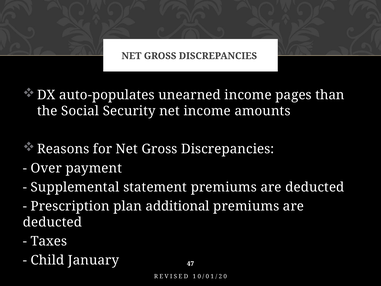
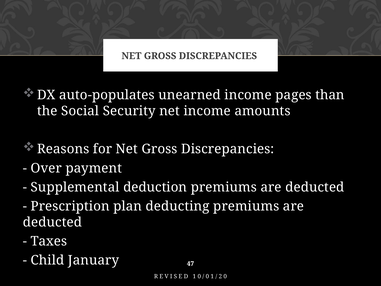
statement: statement -> deduction (155, 187)
additional: additional -> deducting (178, 206)
